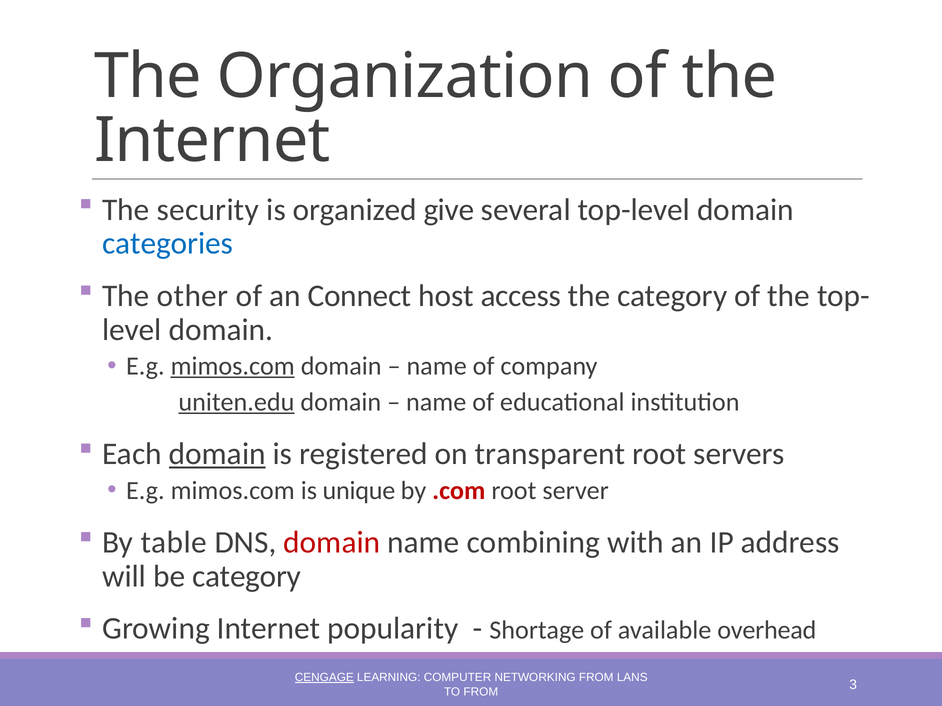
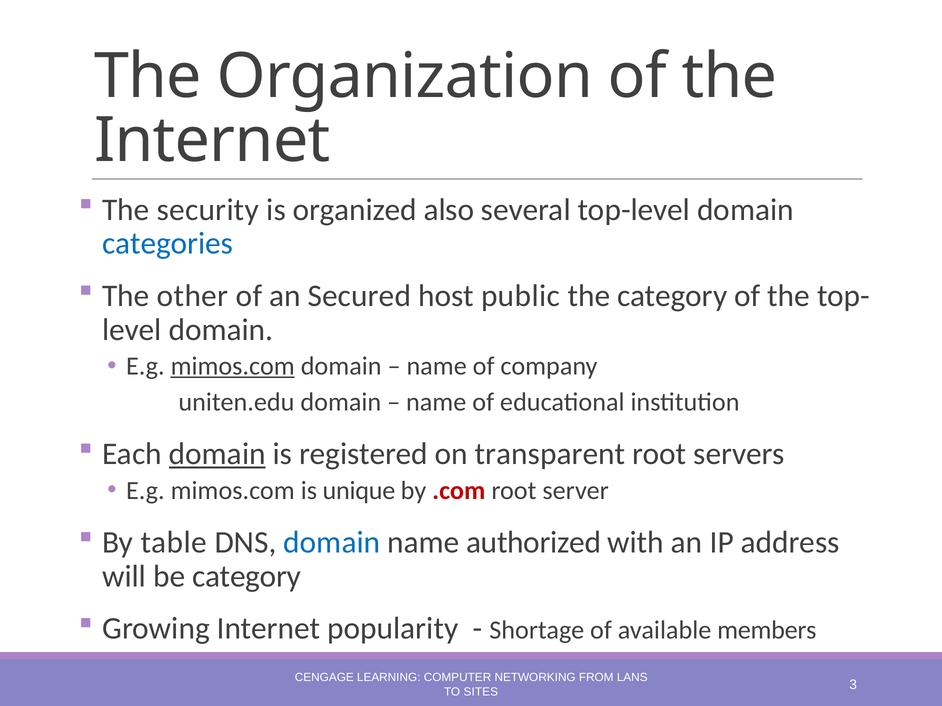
give: give -> also (449, 210)
Connect: Connect -> Secured (359, 296)
access: access -> public (520, 296)
uniten.edu underline: present -> none (236, 402)
domain colour: red -> blue (332, 543)
combining: combining -> authorized (534, 543)
overhead: overhead -> members (767, 631)
CENGAGE underline: present -> none (324, 678)
TO FROM: FROM -> SITES (481, 692)
